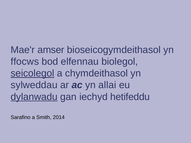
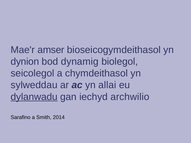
ffocws: ffocws -> dynion (25, 62)
elfennau: elfennau -> dynamig (80, 62)
seicolegol underline: present -> none (32, 73)
hetifeddu: hetifeddu -> archwilio (130, 97)
